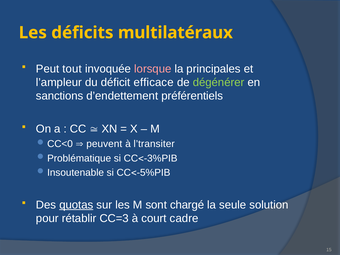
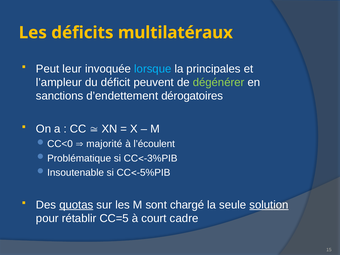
tout: tout -> leur (72, 69)
lorsque colour: pink -> light blue (153, 69)
efficace: efficace -> peuvent (154, 82)
préférentiels: préférentiels -> dérogatoires (192, 96)
peuvent: peuvent -> majorité (104, 144)
l’transiter: l’transiter -> l’écoulent (154, 144)
solution underline: none -> present (269, 205)
CC=3: CC=3 -> CC=5 (114, 218)
